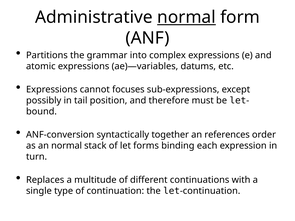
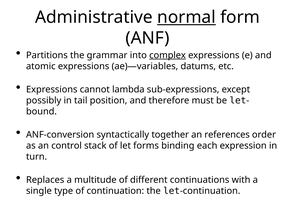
complex underline: none -> present (168, 55)
focuses: focuses -> lambda (128, 89)
an normal: normal -> control (67, 146)
